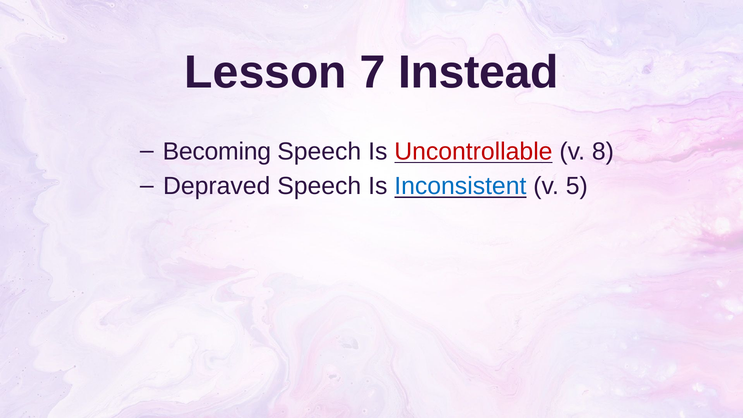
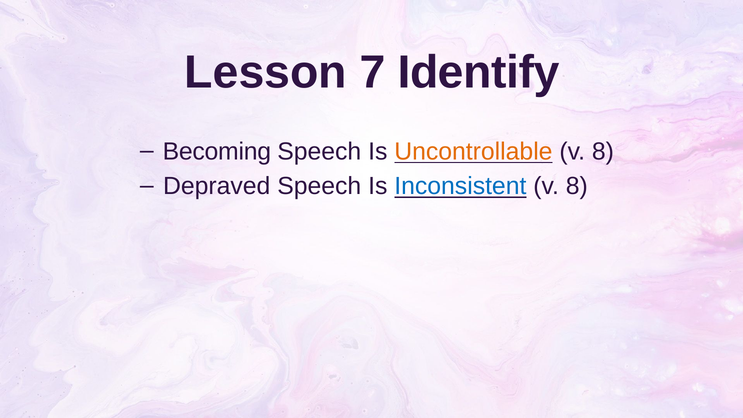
Instead: Instead -> Identify (478, 72)
Uncontrollable colour: red -> orange (473, 152)
5: 5 -> 8 (577, 186)
